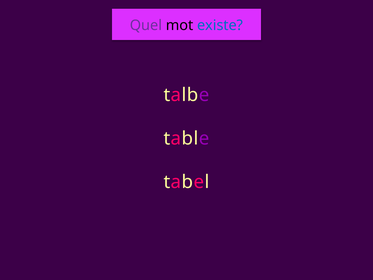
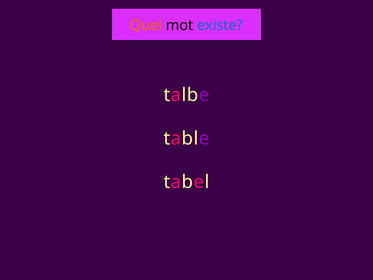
Quel colour: purple -> orange (146, 25)
